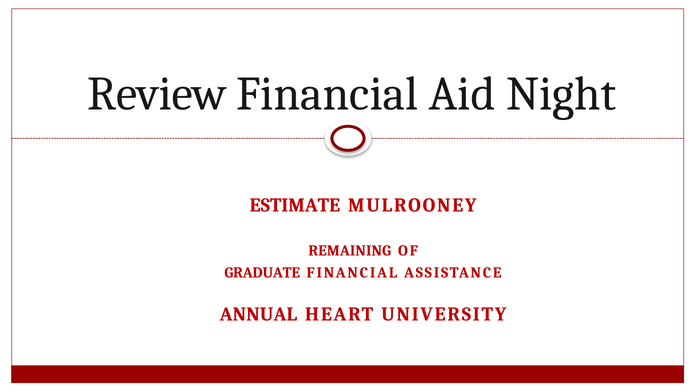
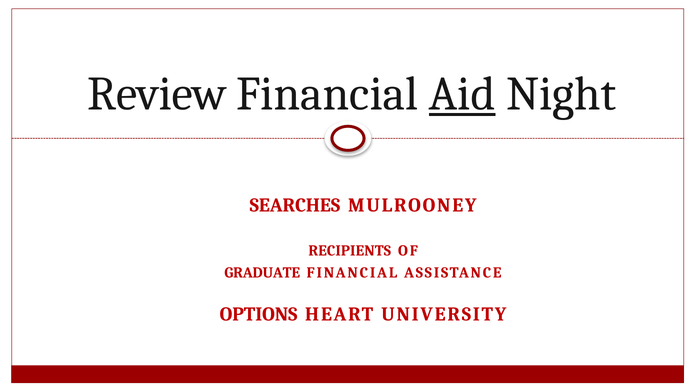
Aid underline: none -> present (462, 94)
ESTIMATE: ESTIMATE -> SEARCHES (295, 205)
REMAINING: REMAINING -> RECIPIENTS (350, 251)
ANNUAL: ANNUAL -> OPTIONS (259, 314)
